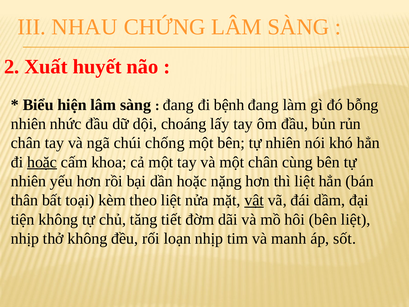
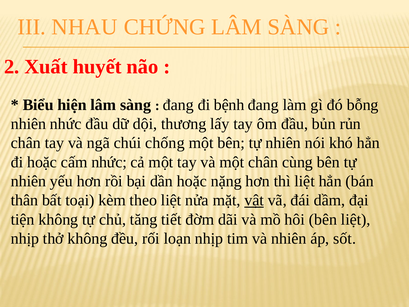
choáng: choáng -> thương (184, 124)
hoặc underline: present -> none (42, 162)
cấm khoa: khoa -> nhức (109, 162)
và manh: manh -> nhiên (289, 238)
